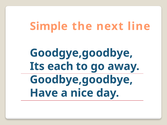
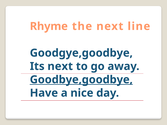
Simple: Simple -> Rhyme (49, 26)
Its each: each -> next (60, 66)
Goodbye,goodbye underline: none -> present (81, 80)
